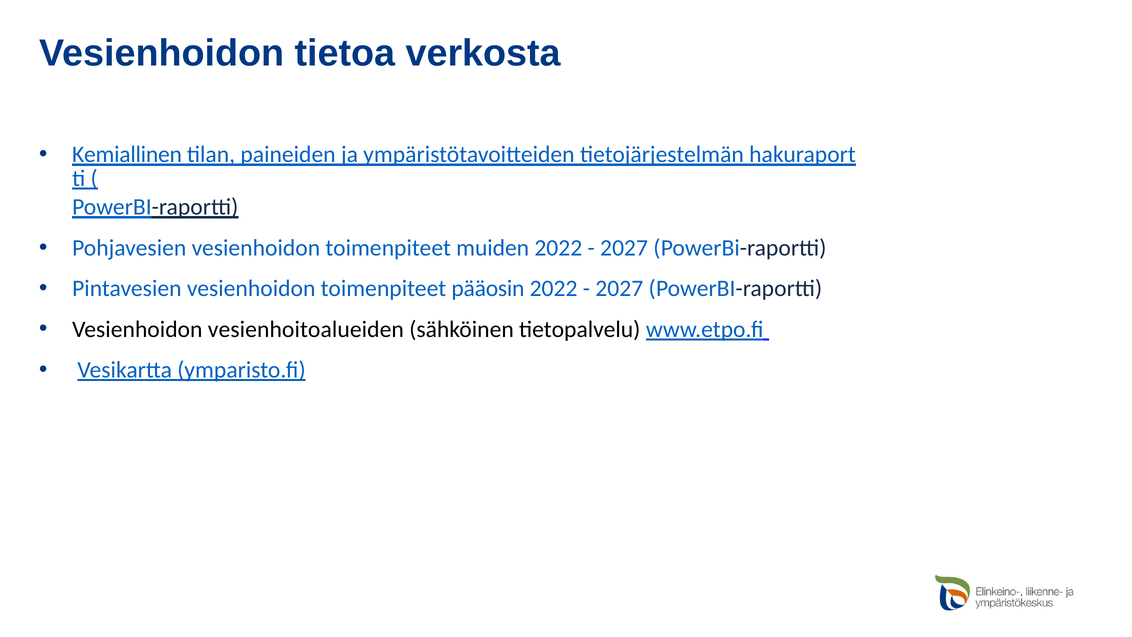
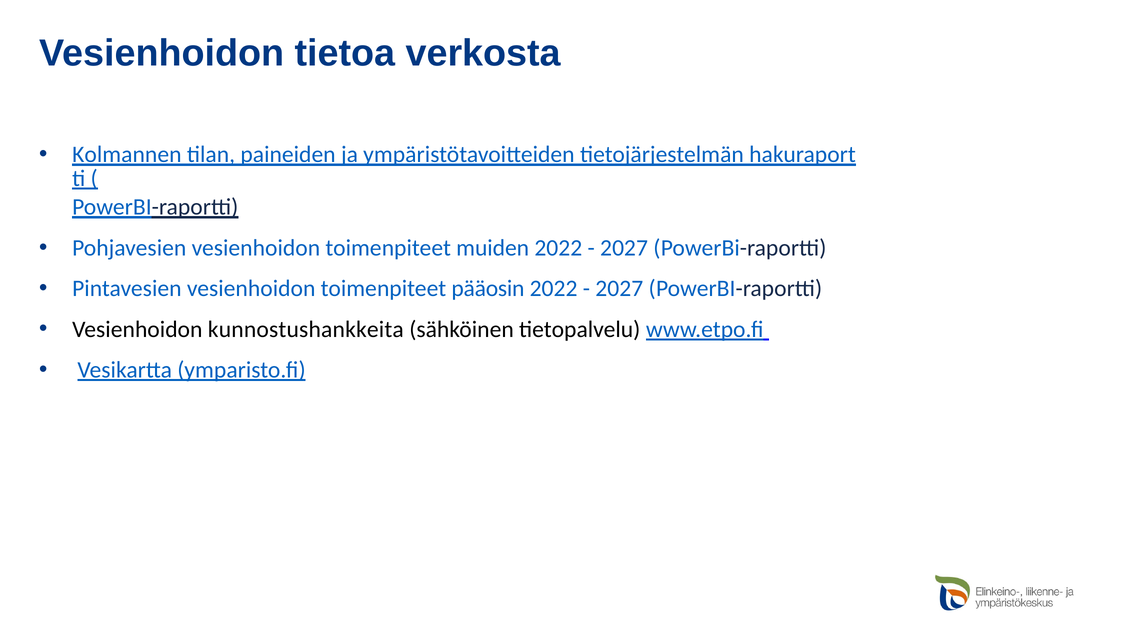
Kemiallinen: Kemiallinen -> Kolmannen (127, 155)
vesienhoitoalueiden: vesienhoitoalueiden -> kunnostushankkeita (306, 329)
